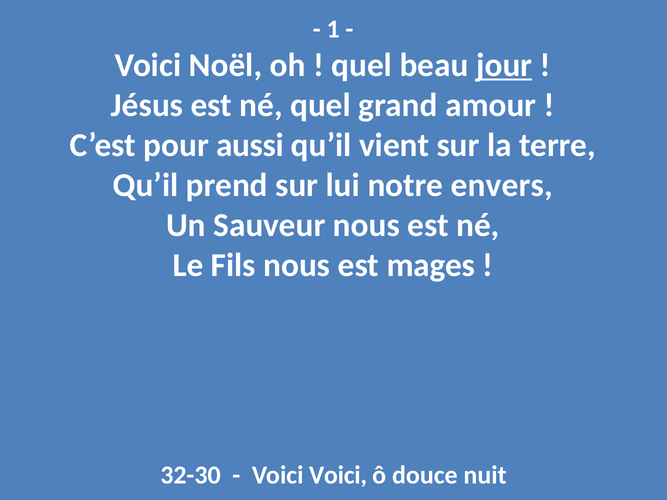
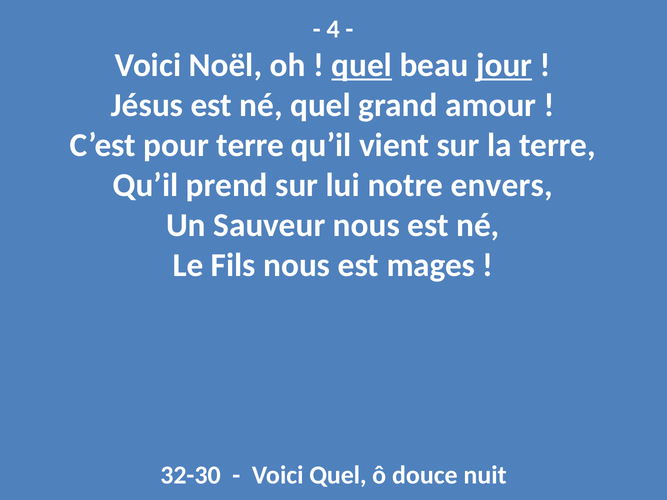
1: 1 -> 4 (333, 29)
quel underline: none -> present (362, 65)
pour aussi: aussi -> terre (250, 145)
Voici Voici: Voici -> Quel (338, 476)
